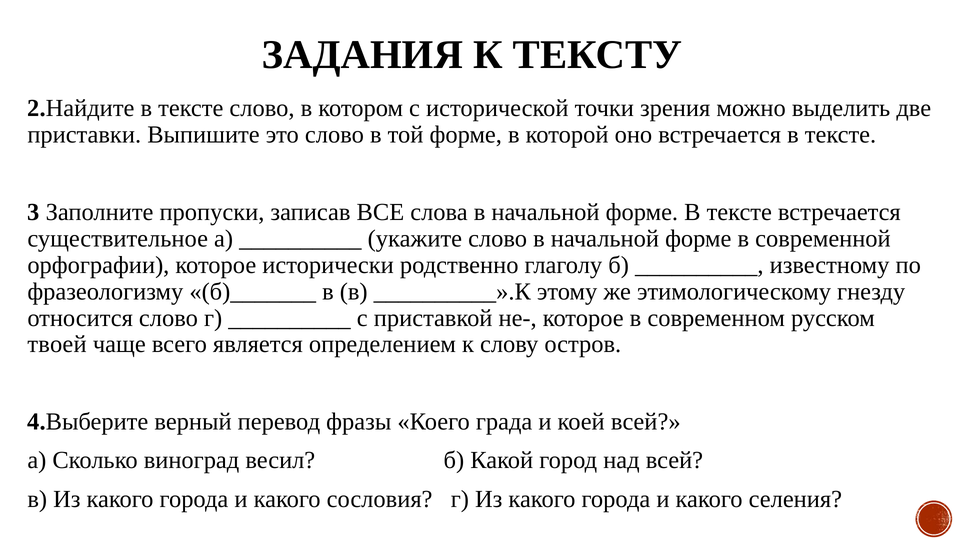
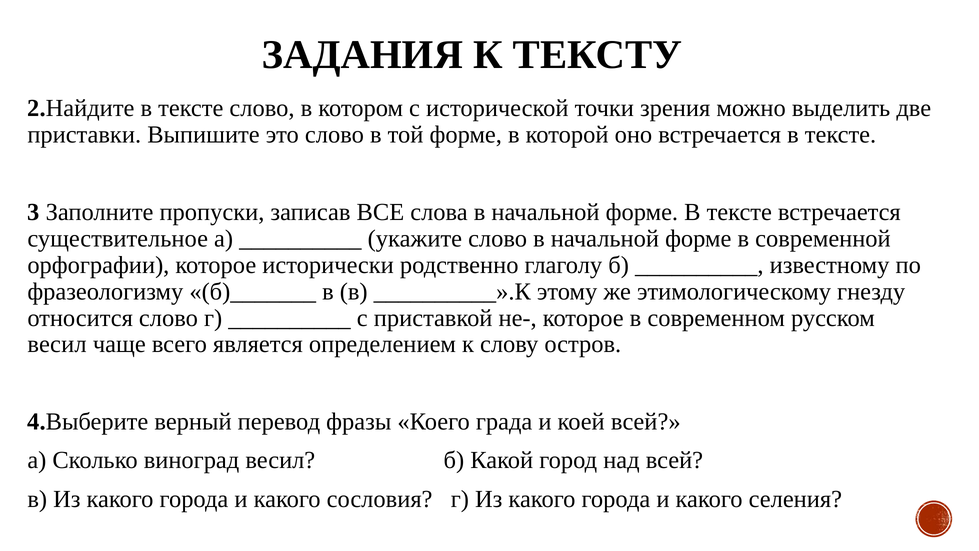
твоей: твоей -> весил (57, 344)
